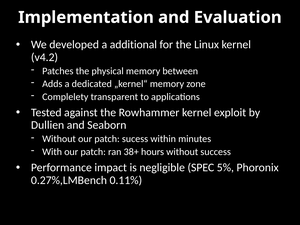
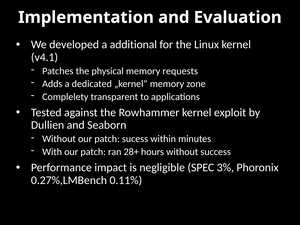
v4.2: v4.2 -> v4.1 (45, 57)
between: between -> requests (180, 71)
38+: 38+ -> 28+ (131, 152)
5%: 5% -> 3% (225, 168)
